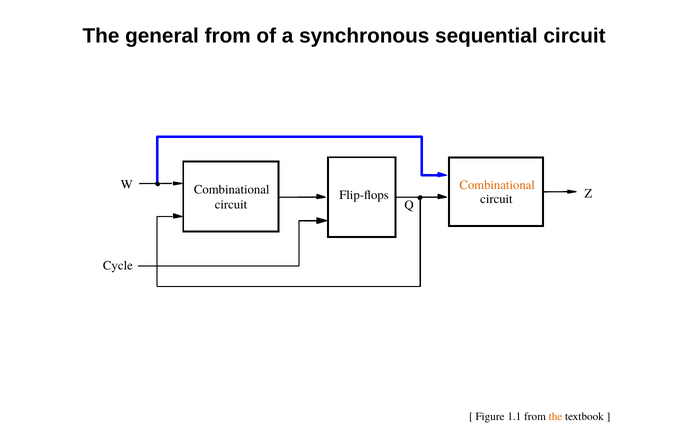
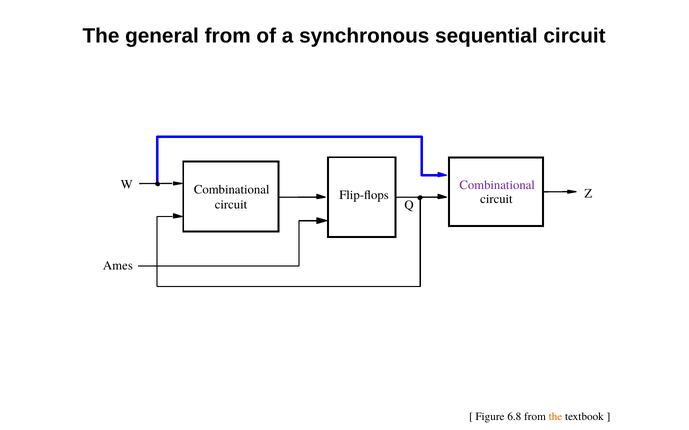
Combinational colour: orange -> purple (497, 185)
Cycle: Cycle -> Ames (118, 266)
1.1: 1.1 -> 6.8 (514, 417)
